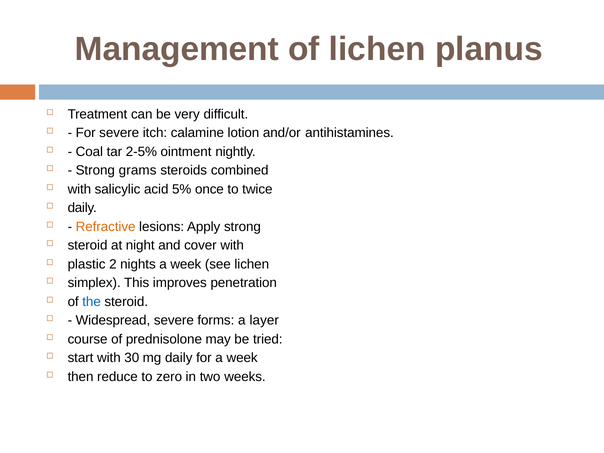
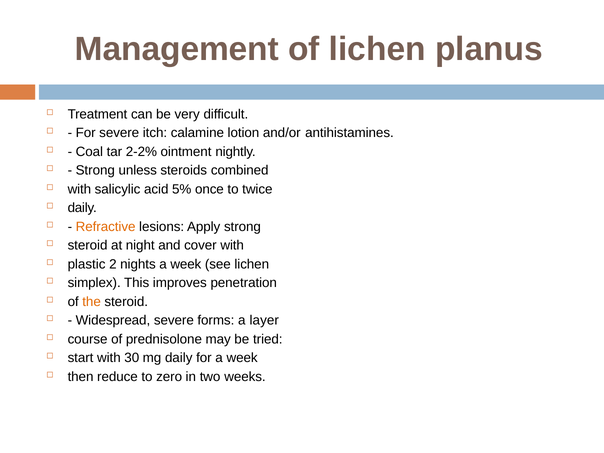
2-5%: 2-5% -> 2-2% (141, 152)
grams: grams -> unless (138, 170)
the colour: blue -> orange (92, 302)
